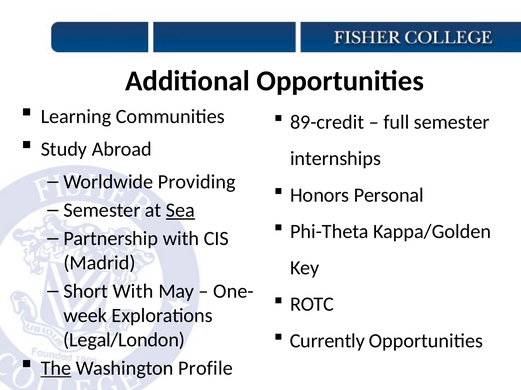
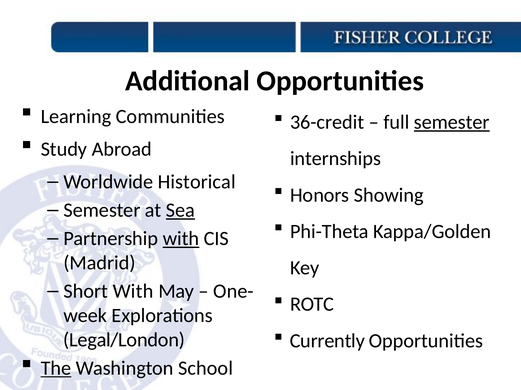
89-credit: 89-credit -> 36-credit (327, 122)
semester underline: none -> present (452, 122)
Providing: Providing -> Historical (197, 182)
Personal: Personal -> Showing (389, 195)
with underline: none -> present (181, 239)
Profile: Profile -> School (206, 369)
